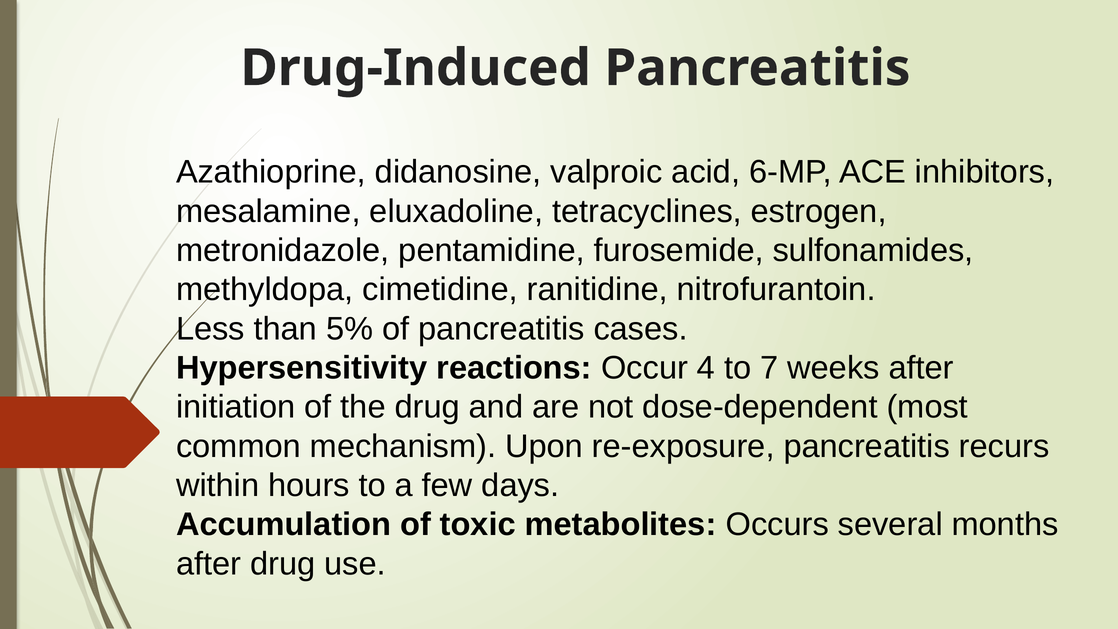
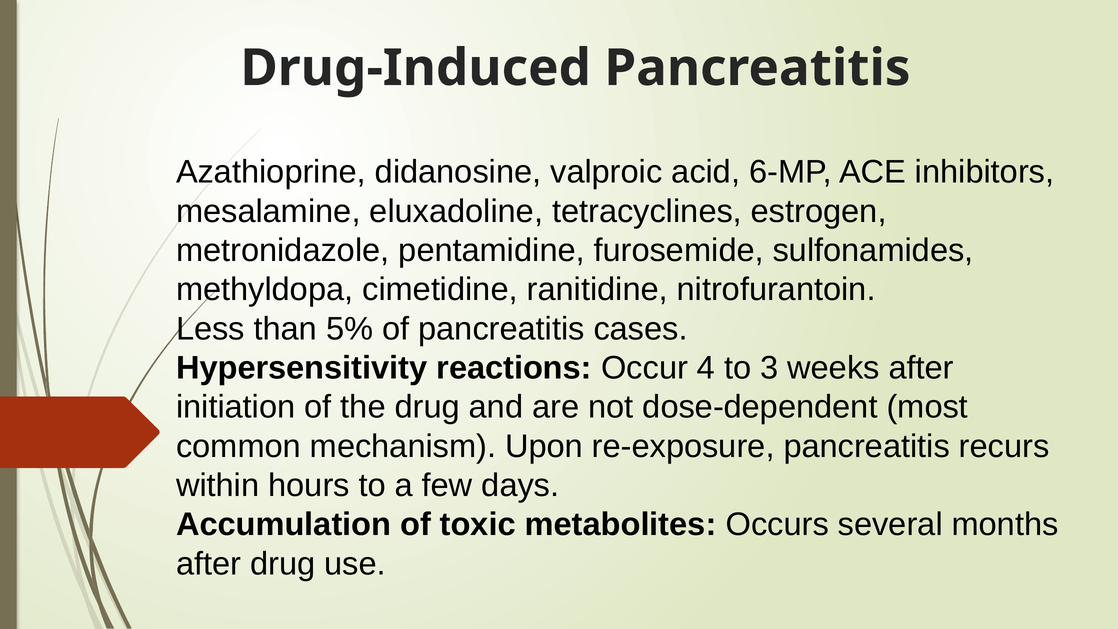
7: 7 -> 3 (769, 368)
